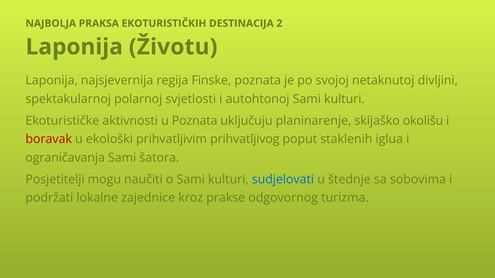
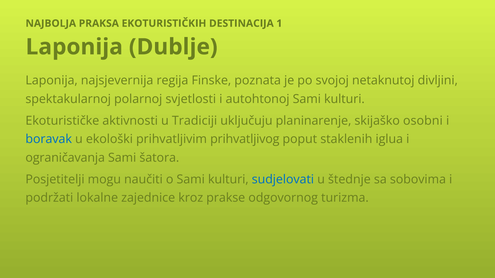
2: 2 -> 1 (279, 23)
Životu: Životu -> Dublje (173, 47)
u Poznata: Poznata -> Tradiciji (195, 121)
okolišu: okolišu -> osobni (423, 121)
boravak colour: red -> blue (49, 139)
